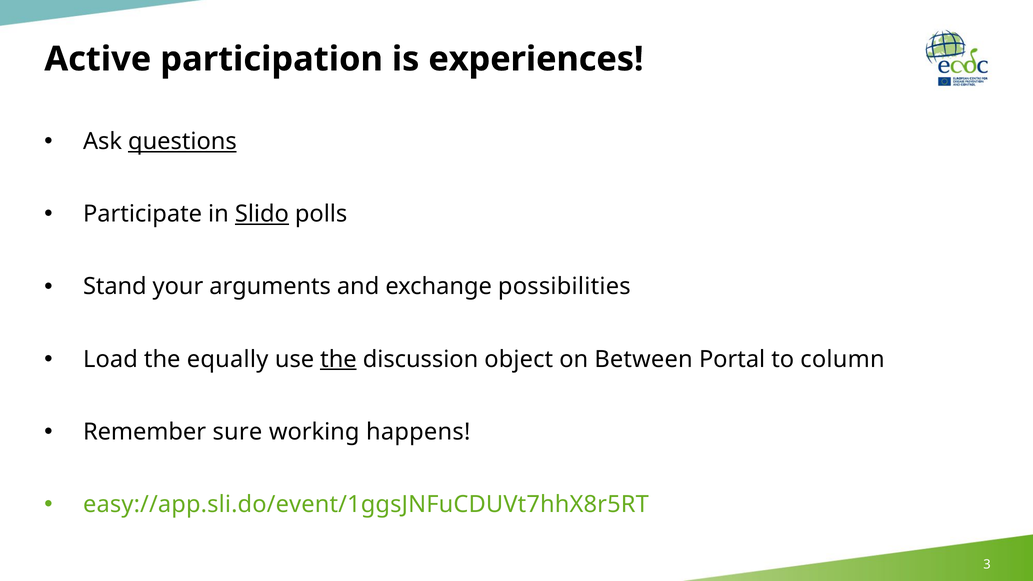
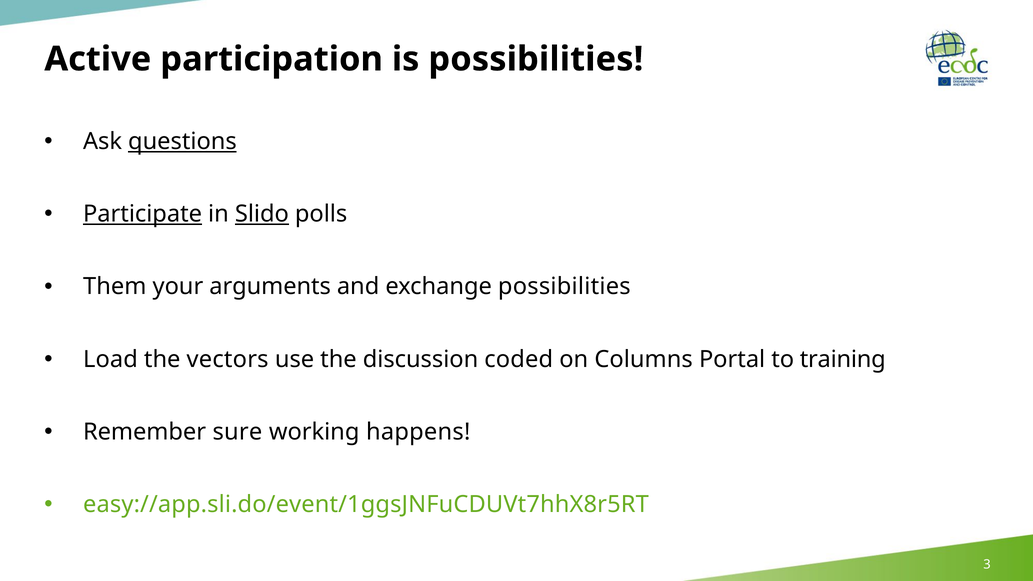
is experiences: experiences -> possibilities (536, 59)
Participate underline: none -> present (143, 214)
Stand: Stand -> Them (115, 287)
equally: equally -> vectors (228, 359)
the underline: present -> none (338, 359)
object: object -> coded (519, 359)
Between: Between -> Columns (644, 359)
column: column -> training (843, 359)
